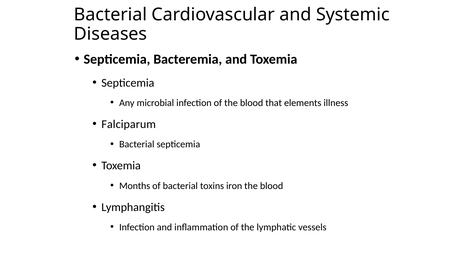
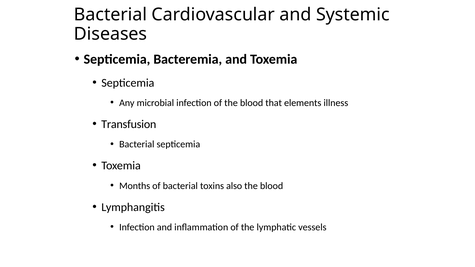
Falciparum: Falciparum -> Transfusion (129, 124)
iron: iron -> also (234, 186)
